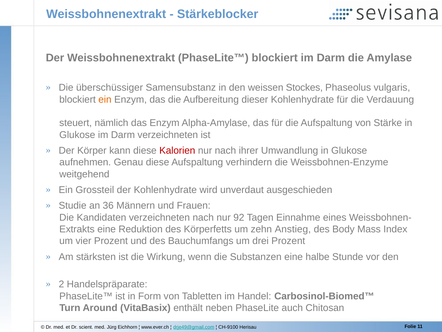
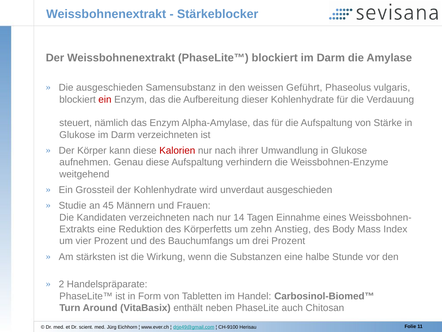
Die überschüssiger: überschüssiger -> ausgeschieden (110, 88)
Stockes: Stockes -> Geführt (304, 88)
ein colour: orange -> red (105, 99)
36: 36 -> 45 (108, 205)
92: 92 -> 14 (239, 217)
